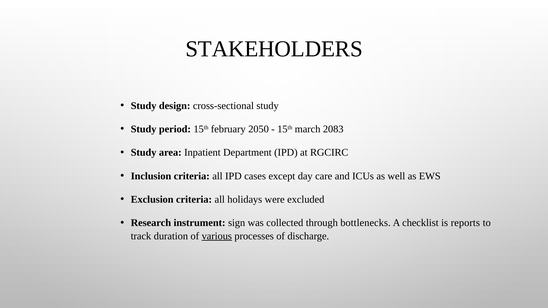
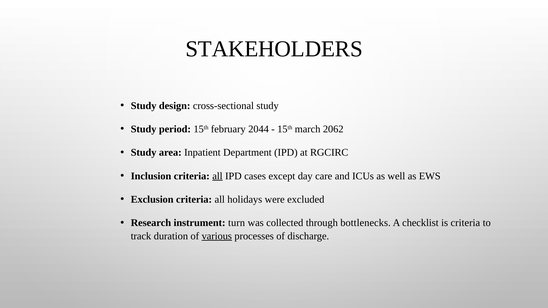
2050: 2050 -> 2044 (259, 129)
2083: 2083 -> 2062 (333, 129)
all underline: none -> present (217, 176)
sign: sign -> turn (237, 223)
is reports: reports -> criteria (465, 223)
